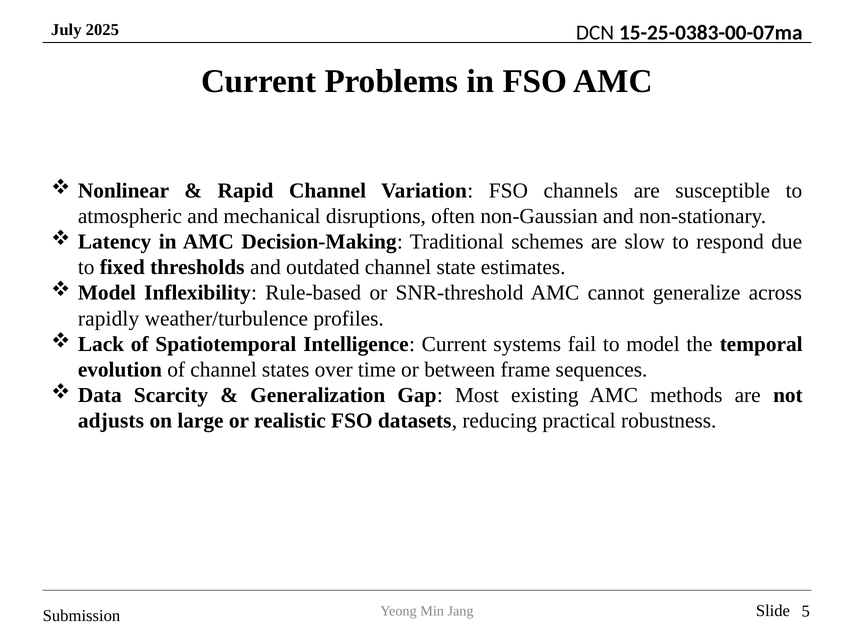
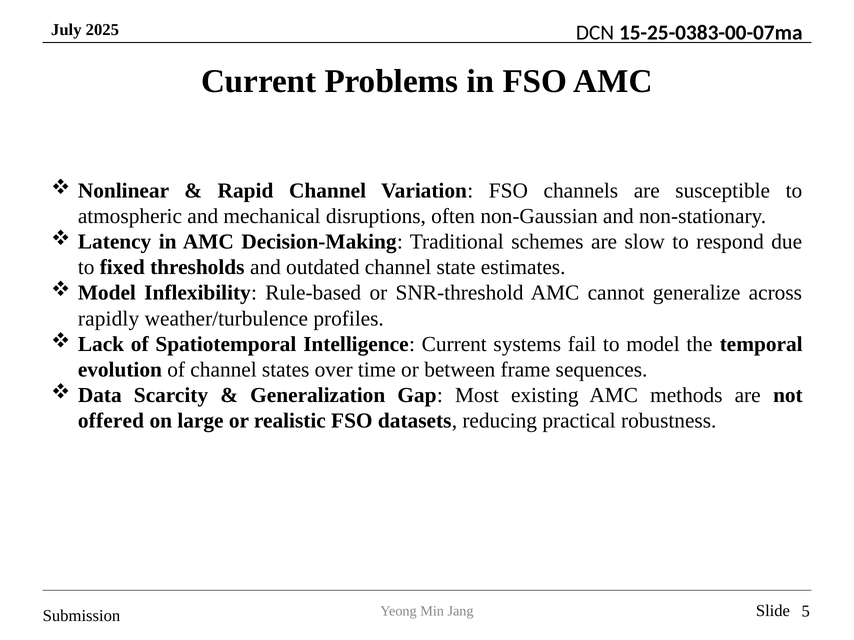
adjusts: adjusts -> offered (111, 421)
